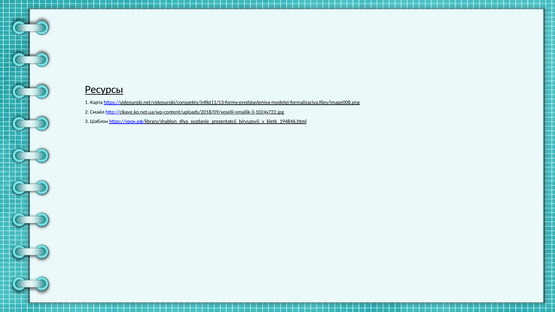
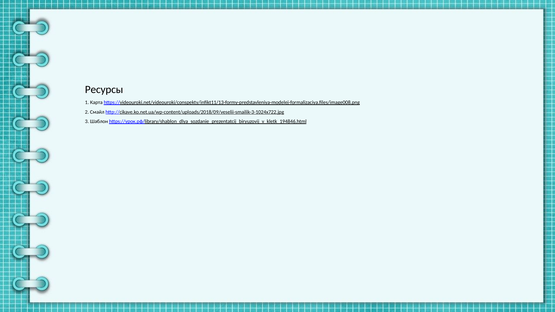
Ресурсы underline: present -> none (104, 90)
